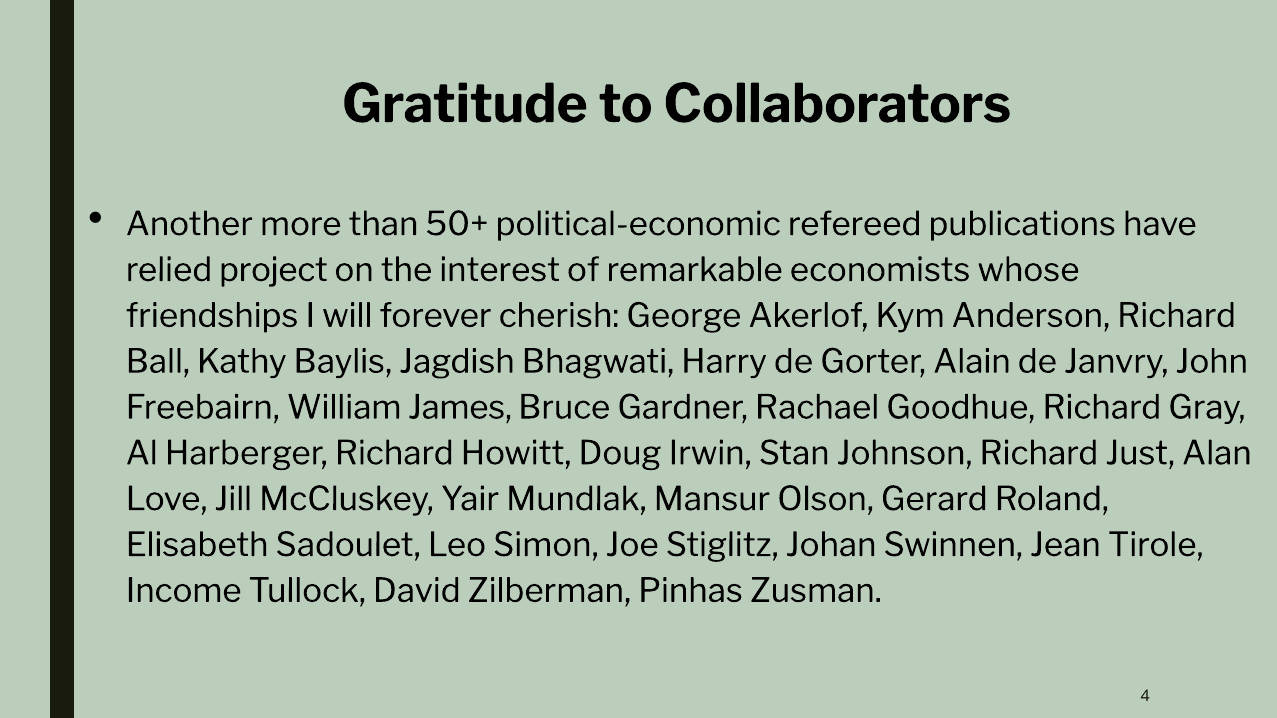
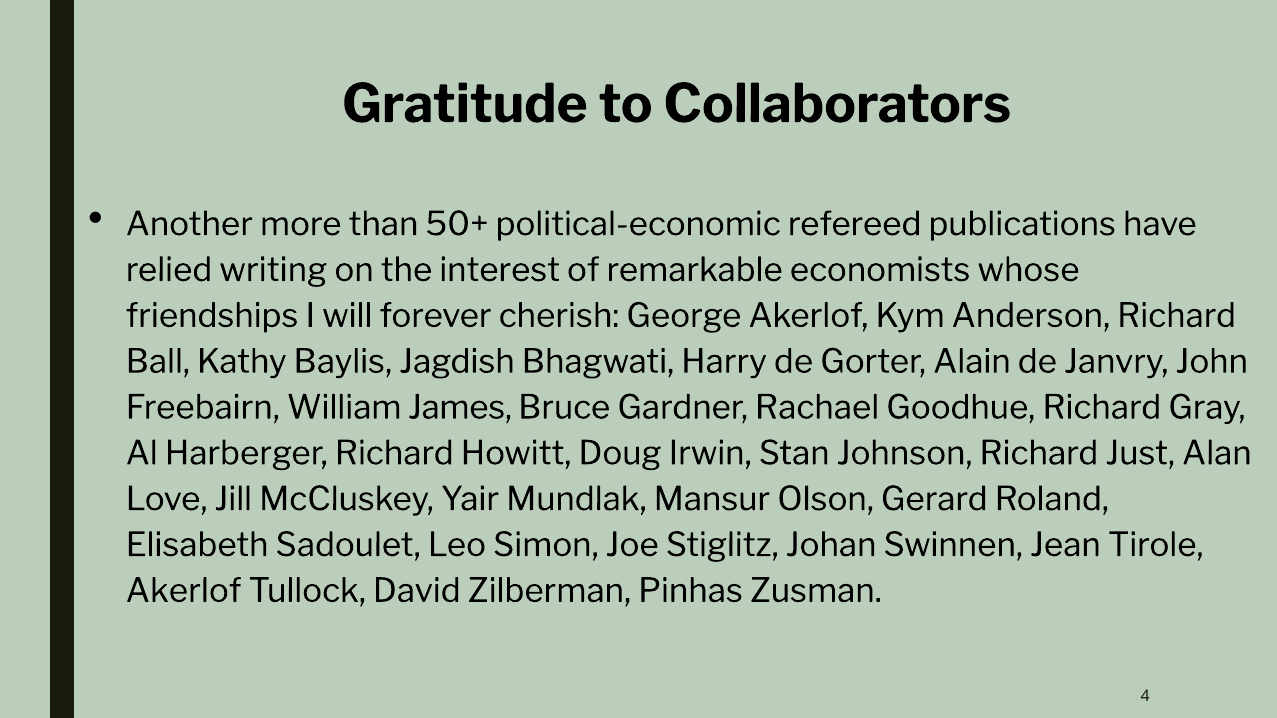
project: project -> writing (273, 270)
Income: Income -> Akerlof (184, 591)
